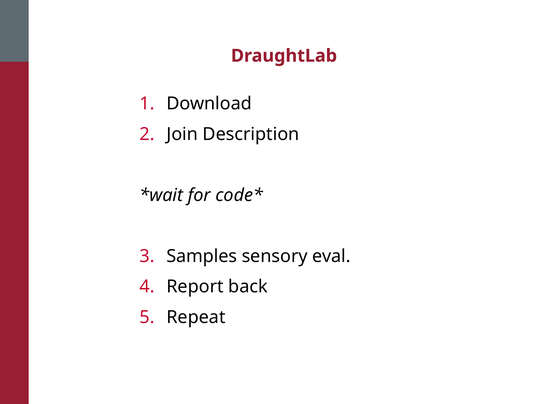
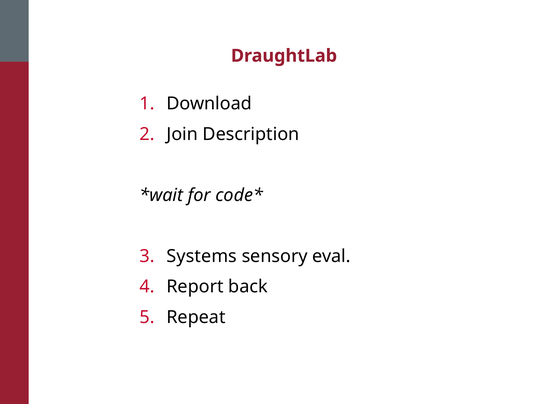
Samples: Samples -> Systems (202, 256)
